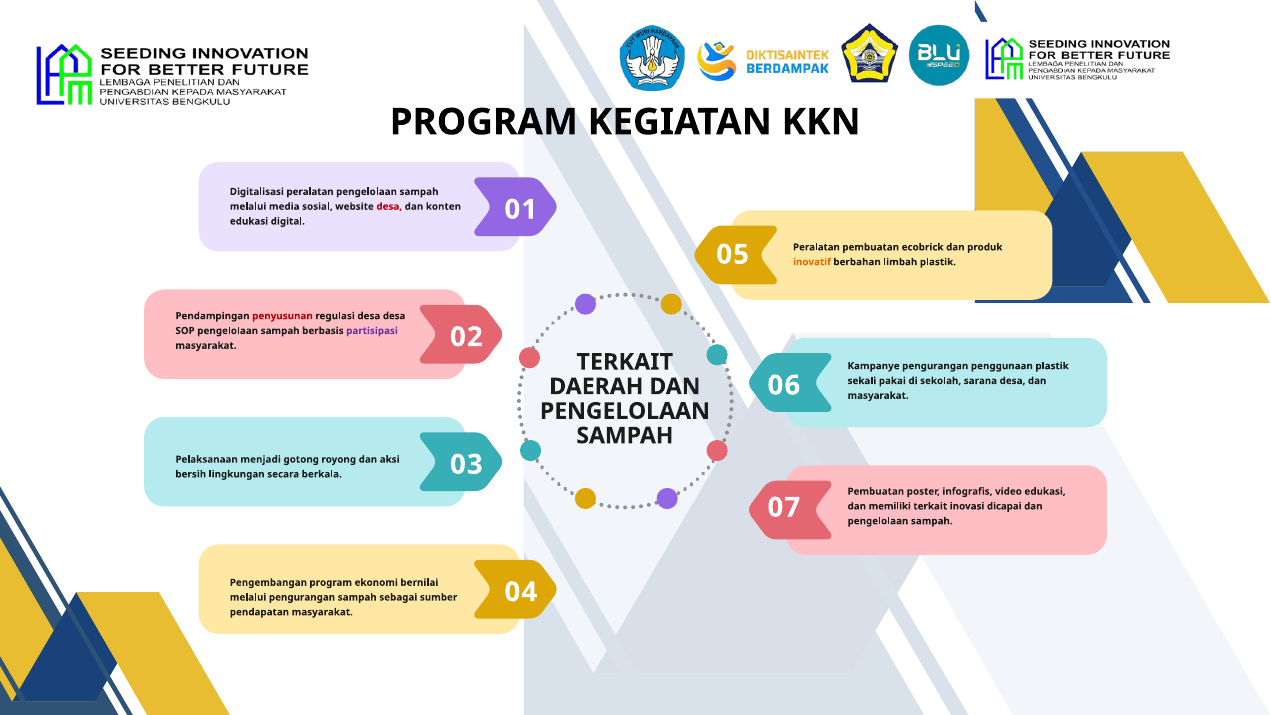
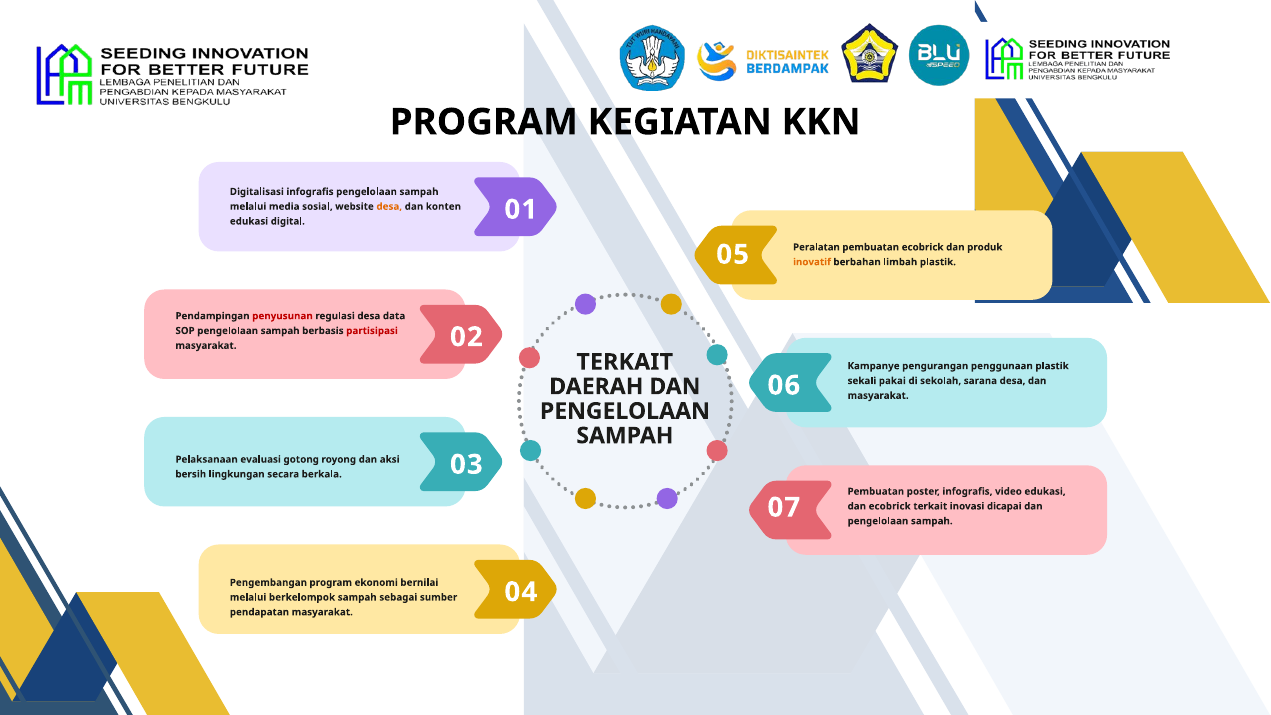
Digitalisasi peralatan: peralatan -> infografis (310, 192)
desa colour: red -> orange (389, 206)
desa desa: desa -> data (394, 316)
partisipasi colour: purple -> red (372, 331)
menjadi: menjadi -> evaluasi (261, 459)
dan memiliki: memiliki -> ecobrick (890, 506)
melalui pengurangan: pengurangan -> berkelompok (302, 597)
